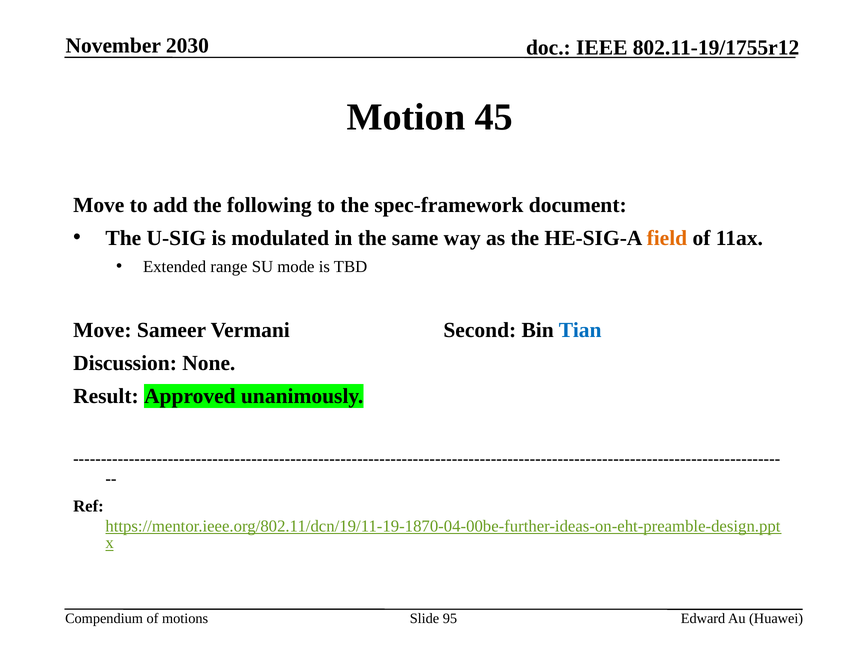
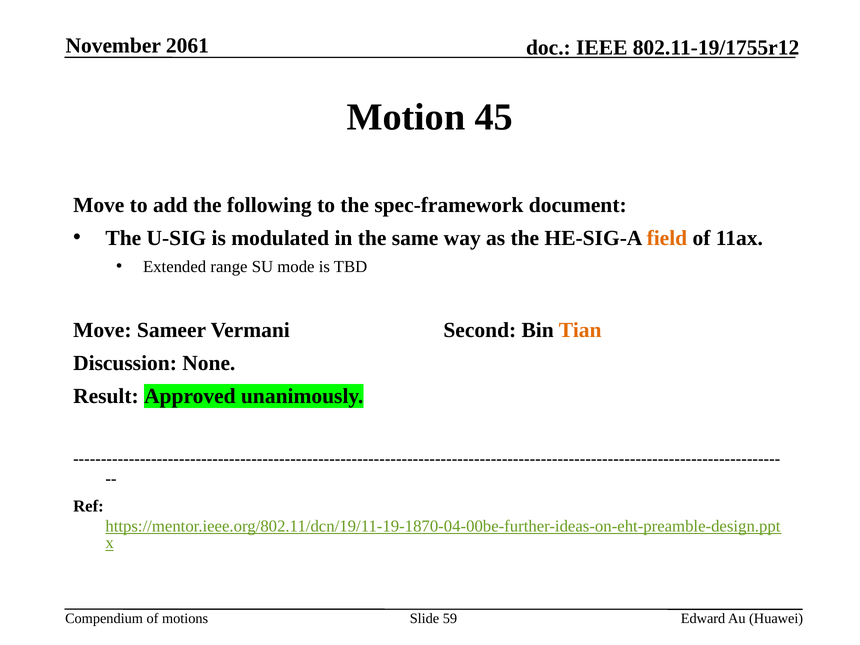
2030: 2030 -> 2061 (187, 46)
Tian colour: blue -> orange (580, 330)
95: 95 -> 59 (450, 619)
